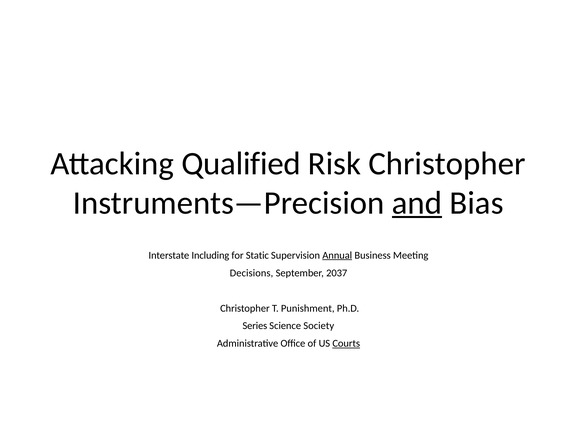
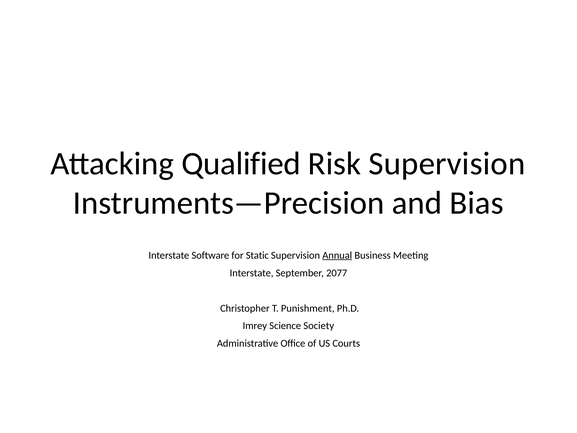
Risk Christopher: Christopher -> Supervision (447, 163)
and underline: present -> none (417, 203)
Including: Including -> Software (210, 255)
Decisions: Decisions -> Interstate (252, 273)
2037: 2037 -> 2077 (337, 273)
Series: Series -> Imrey (255, 326)
Courts underline: present -> none (346, 343)
